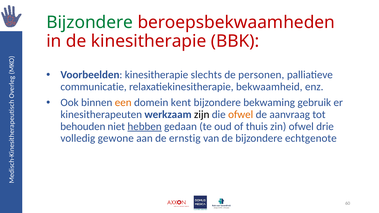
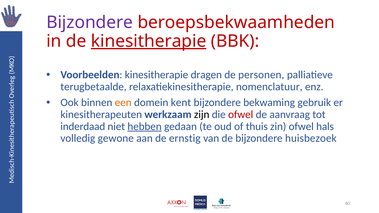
Bijzondere colour: green -> purple (90, 22)
kinesitherapie underline: none -> present (149, 41)
slechts: slechts -> dragen (206, 75)
communicatie: communicatie -> terugbetaalde (94, 87)
bekwaamheid: bekwaamheid -> nomenclatuur (269, 87)
ofwel colour: orange -> red (241, 115)
behouden: behouden -> inderdaad (83, 127)
drie: drie -> hals (325, 127)
echtgenote: echtgenote -> huisbezoek (311, 138)
